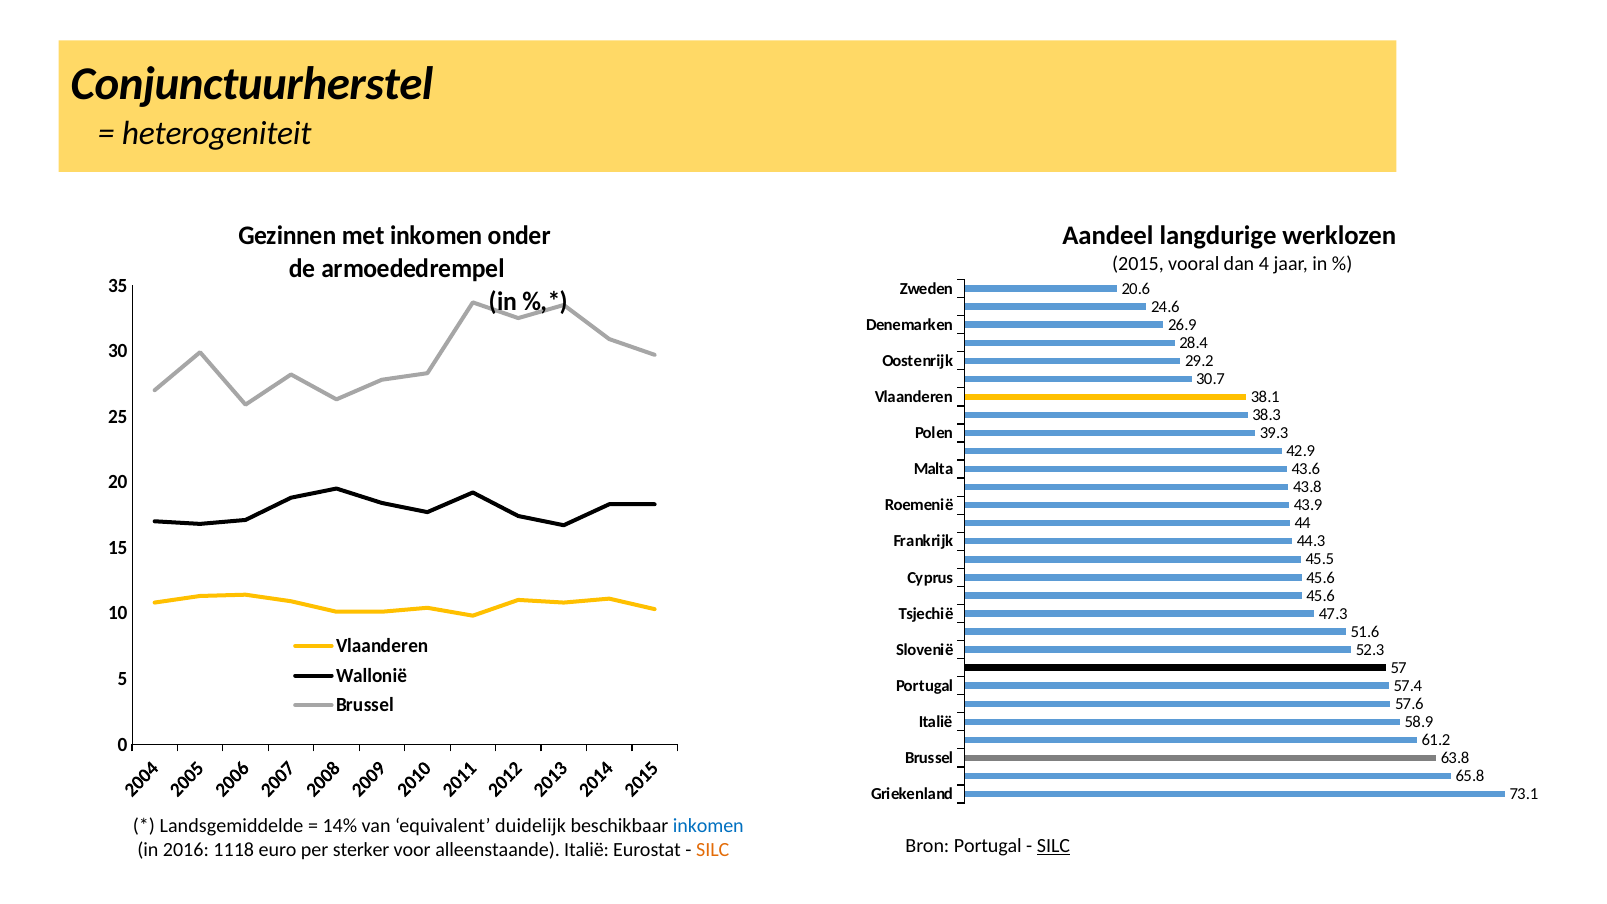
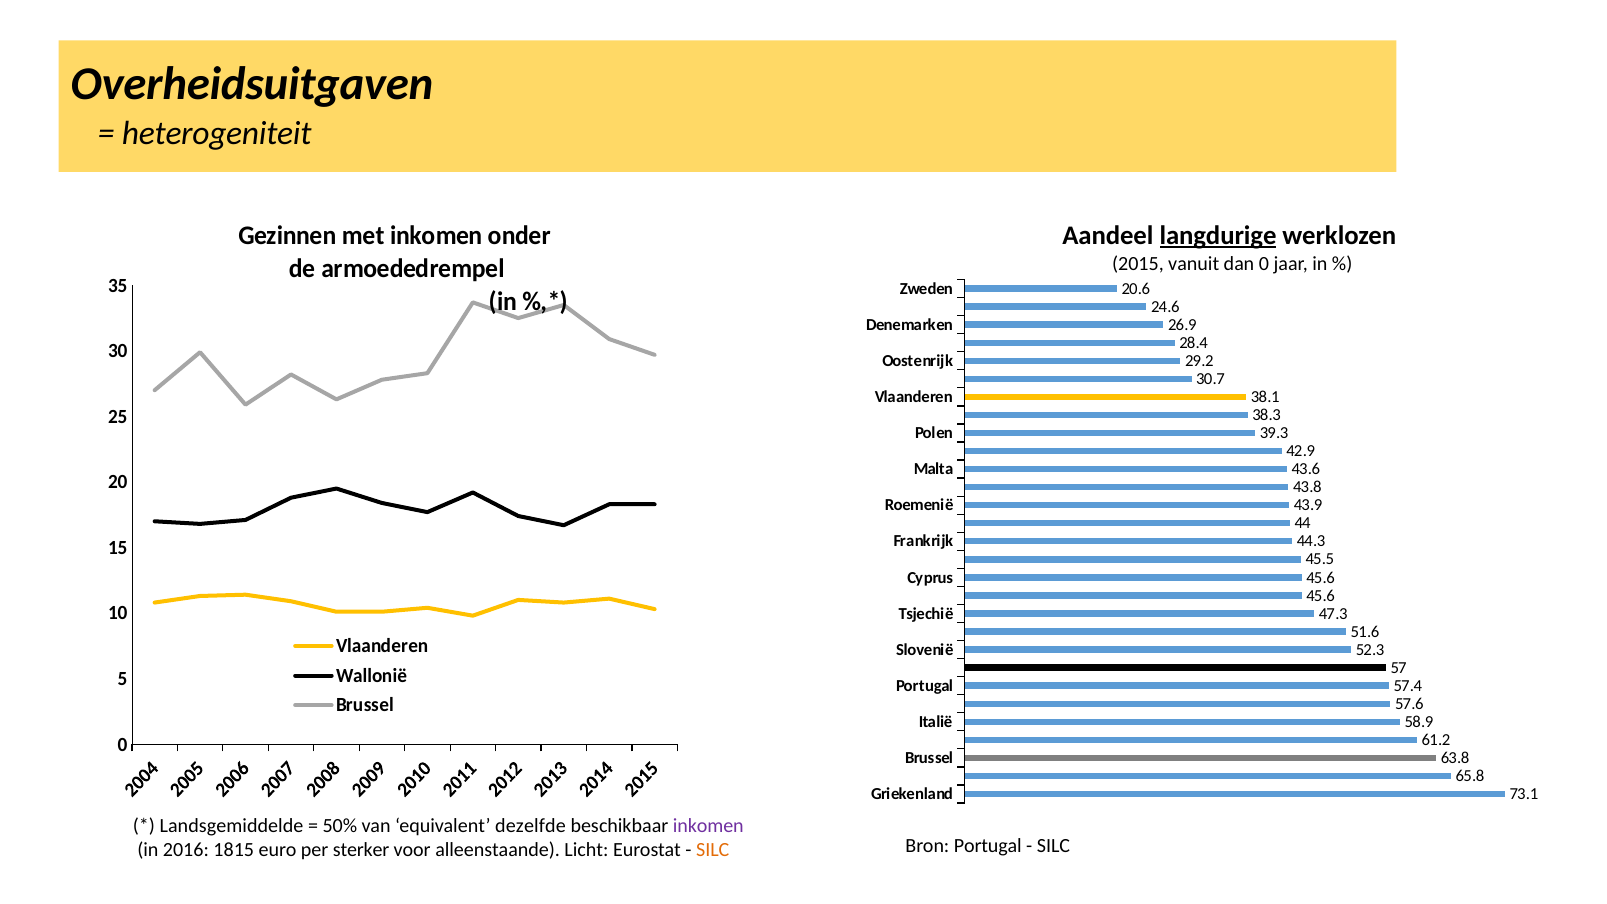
Conjunctuurherstel: Conjunctuurherstel -> Overheidsuitgaven (252, 84)
langdurige underline: none -> present (1218, 236)
vooral: vooral -> vanuit (1194, 263)
dan 4: 4 -> 0 (1264, 263)
14%: 14% -> 50% (340, 826)
duidelijk: duidelijk -> dezelfde (531, 826)
inkomen colour: blue -> purple (708, 826)
1118: 1118 -> 1815 (234, 850)
alleenstaande Italië: Italië -> Licht (586, 850)
SILC underline: present -> none (1054, 846)
